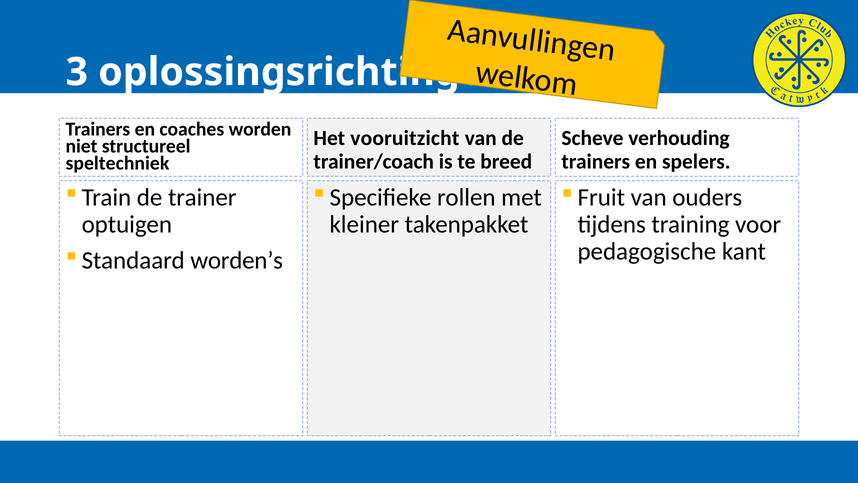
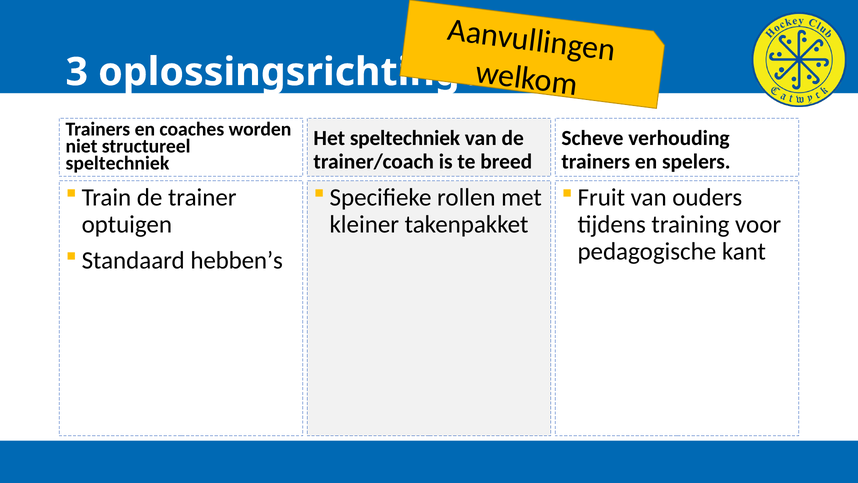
Het vooruitzicht: vooruitzicht -> speltechniek (405, 138)
worden’s: worden’s -> hebben’s (237, 260)
